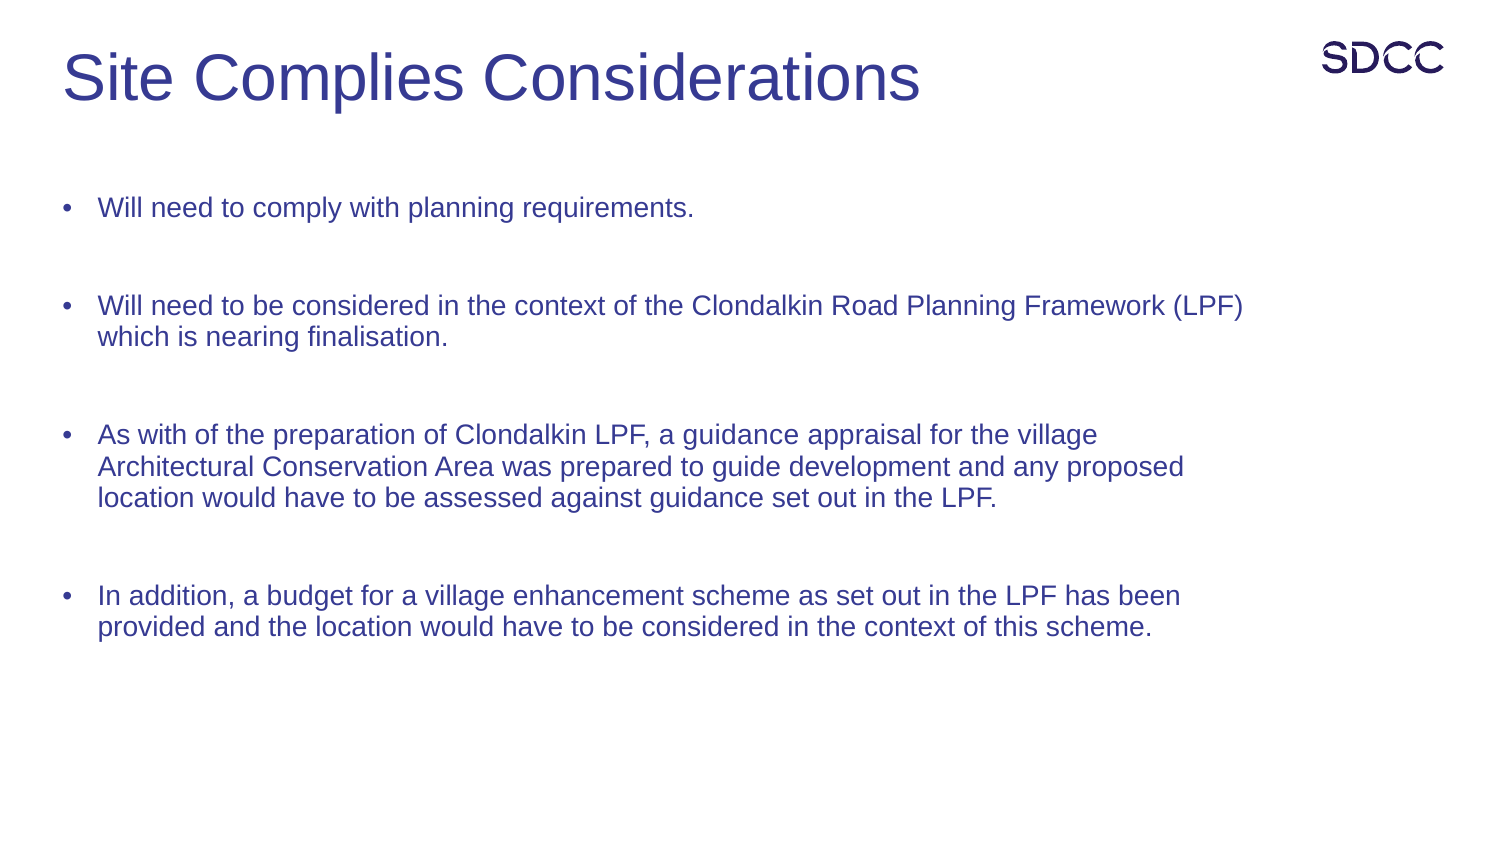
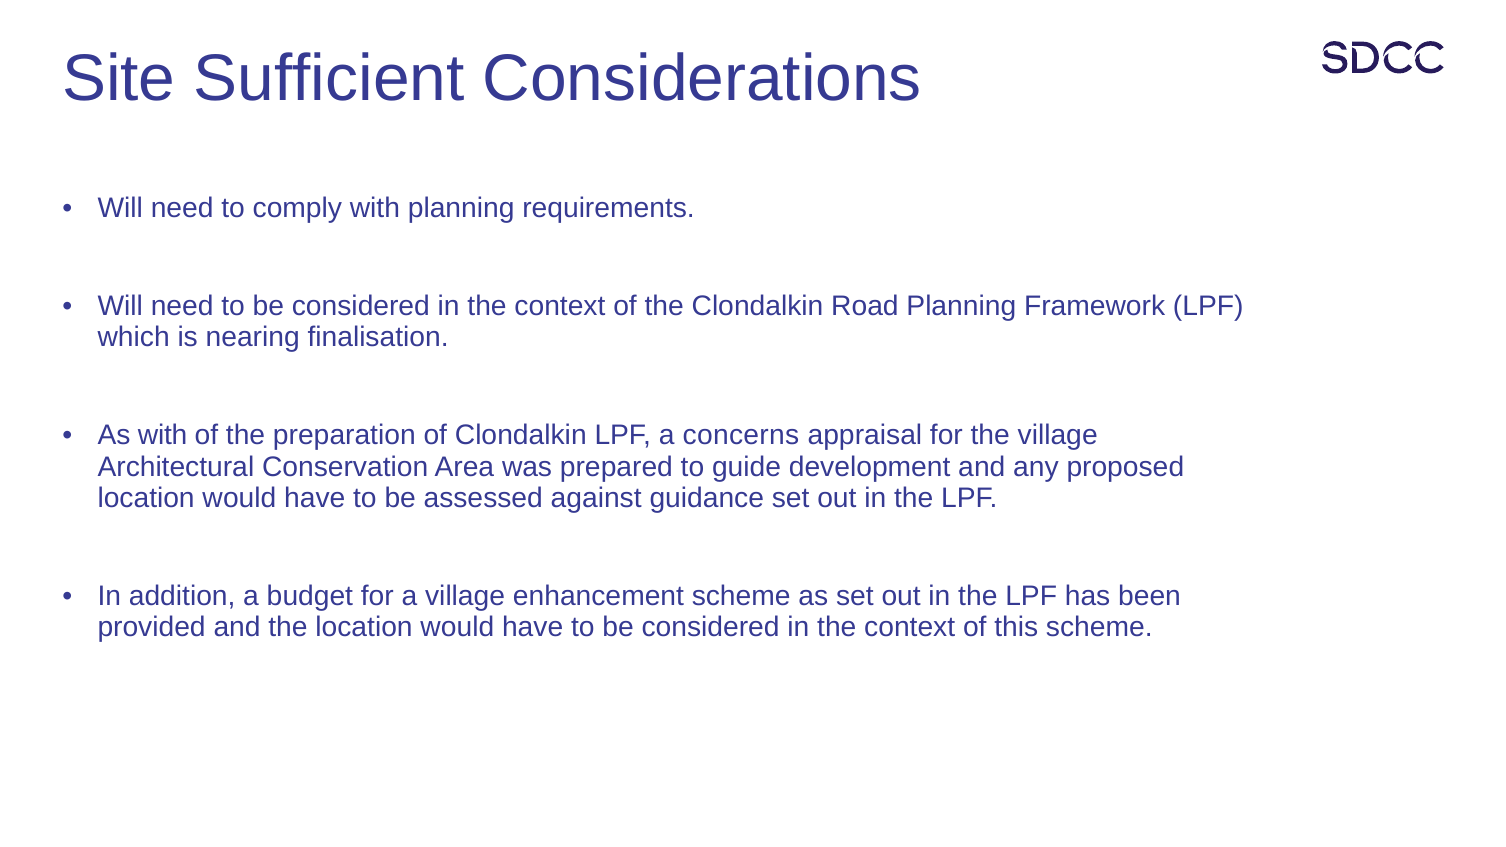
Complies: Complies -> Sufficient (329, 79)
a guidance: guidance -> concerns (741, 435)
